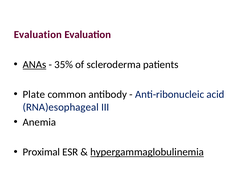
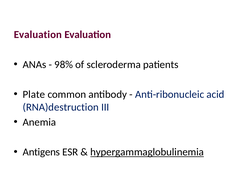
ANAs underline: present -> none (35, 65)
35%: 35% -> 98% (64, 65)
RNA)esophageal: RNA)esophageal -> RNA)destruction (61, 108)
Proximal: Proximal -> Antigens (41, 153)
